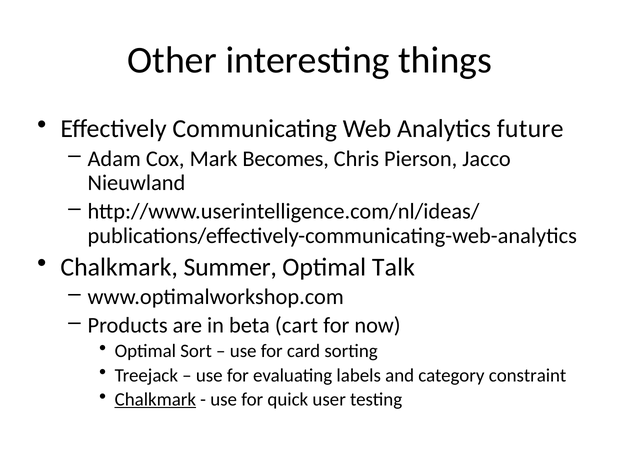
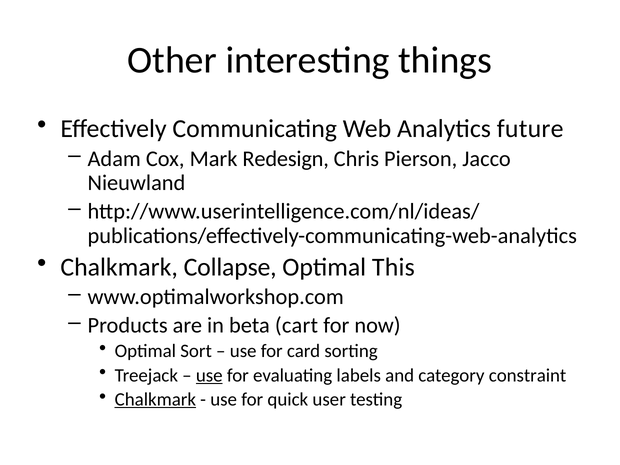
Becomes: Becomes -> Redesign (286, 159)
Summer: Summer -> Collapse (230, 267)
Talk: Talk -> This (393, 267)
use underline: none -> present (209, 375)
